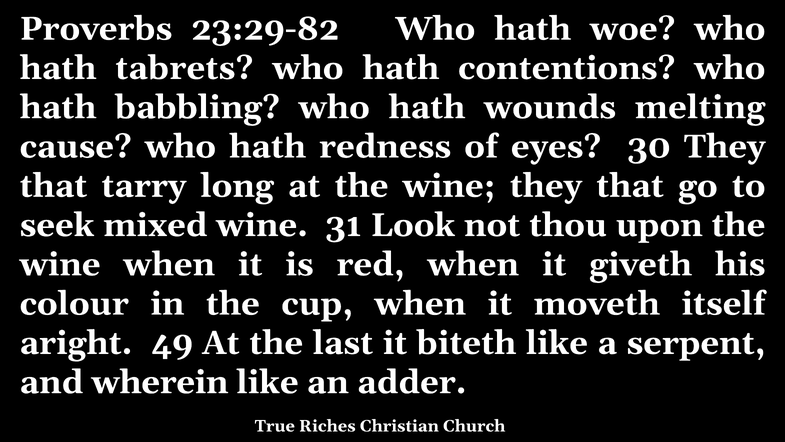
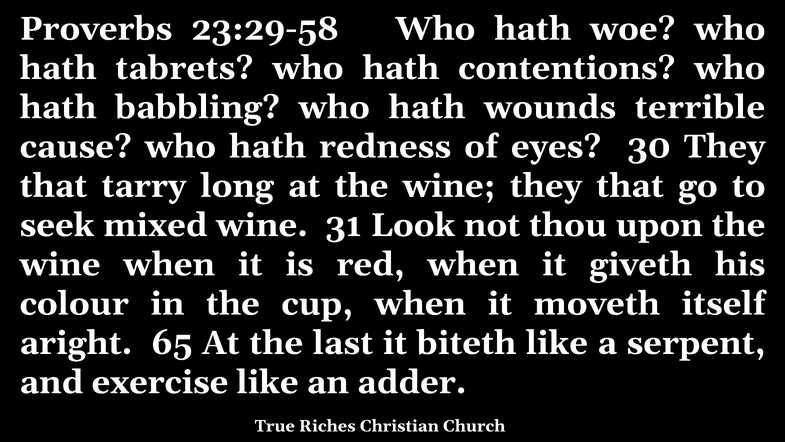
23:29-82: 23:29-82 -> 23:29-58 (265, 29)
melting: melting -> terrible (700, 107)
49: 49 -> 65 (172, 343)
wherein: wherein -> exercise (160, 382)
